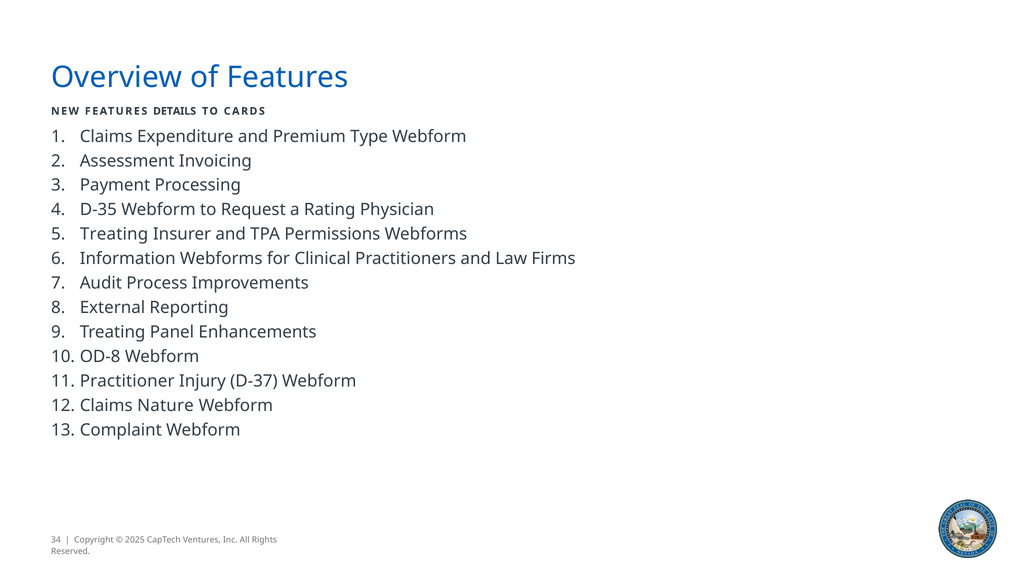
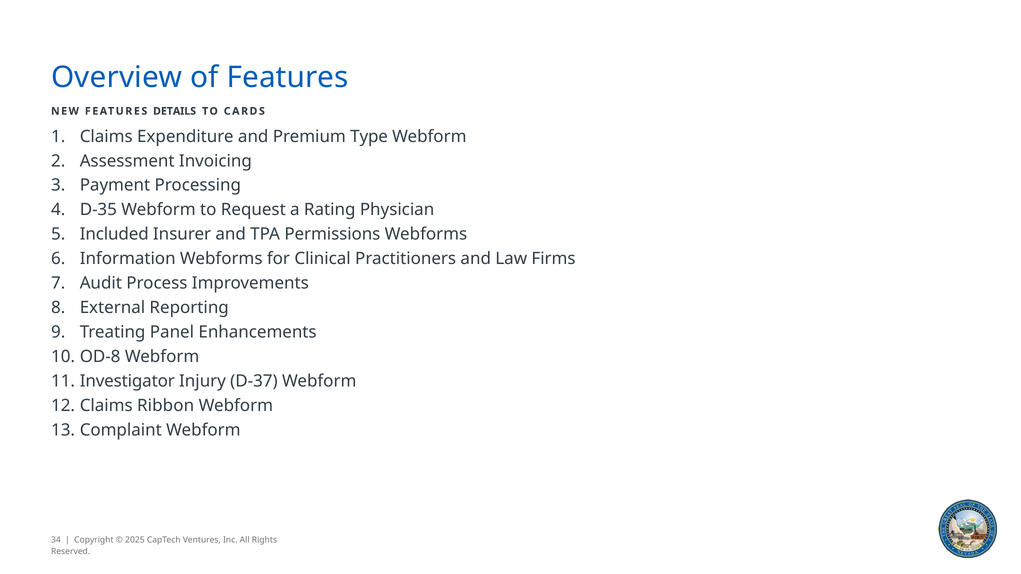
Treating: Treating -> Included (114, 234)
Practitioner: Practitioner -> Investigator (127, 381)
Nature: Nature -> Ribbon (166, 406)
